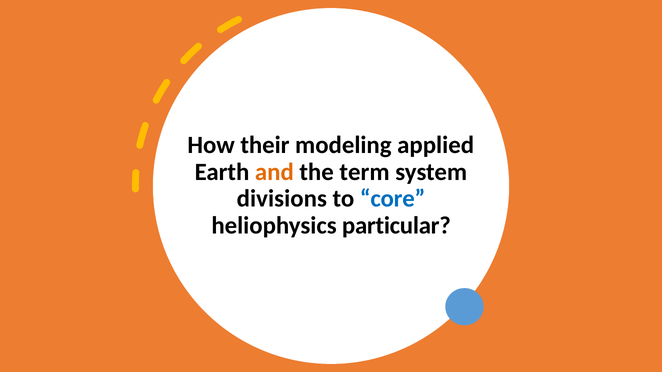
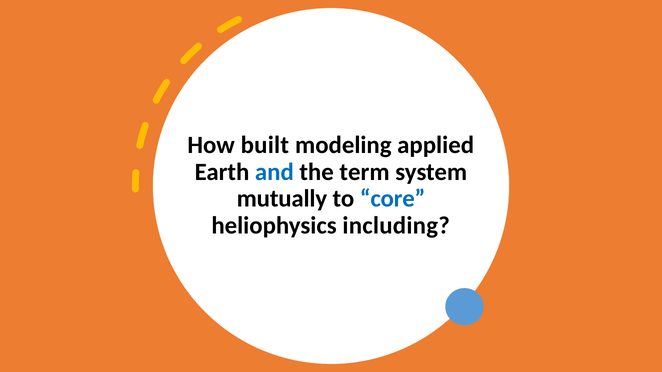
their: their -> built (265, 145)
and colour: orange -> blue (274, 172)
divisions: divisions -> mutually (282, 199)
particular: particular -> including (396, 226)
